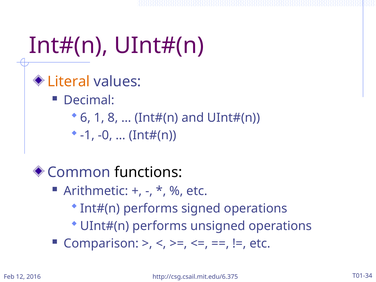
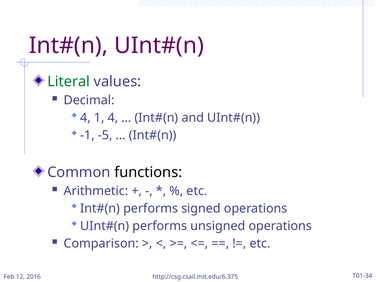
Literal colour: orange -> green (69, 82)
6: 6 -> 4 (85, 118)
1 8: 8 -> 4 (113, 118)
-0: -0 -> -5 (105, 135)
